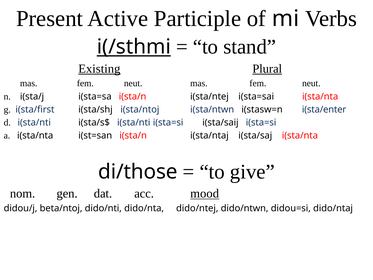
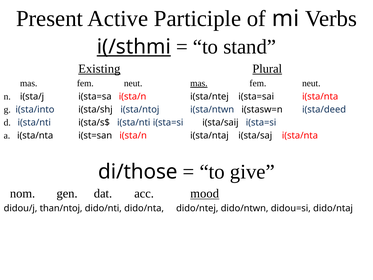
mas underline: none -> present (199, 83)
i(sta/first: i(sta/first -> i(sta/into (35, 109)
i(sta/enter: i(sta/enter -> i(sta/deed (324, 109)
beta/ntoj: beta/ntoj -> than/ntoj (61, 208)
